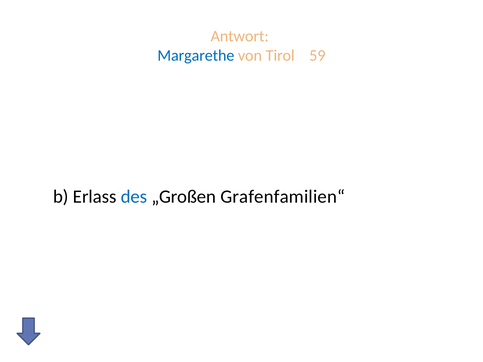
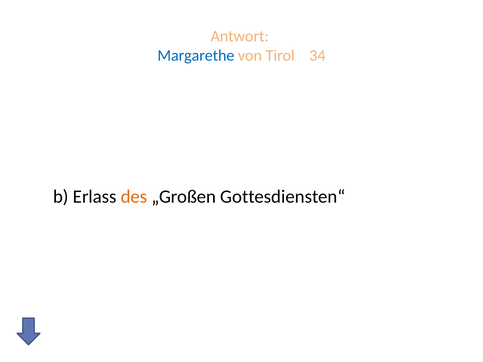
59: 59 -> 34 (317, 55)
des colour: blue -> orange (134, 197)
Grafenfamilien“: Grafenfamilien“ -> Gottesdiensten“ (283, 197)
